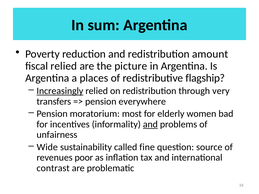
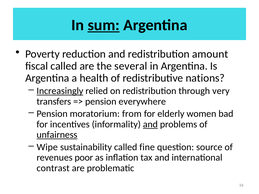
sum underline: none -> present (104, 25)
fiscal relied: relied -> called (64, 66)
picture: picture -> several (131, 66)
places: places -> health (94, 78)
flagship: flagship -> nations (205, 78)
most: most -> from (132, 114)
unfairness underline: none -> present (57, 135)
Wide: Wide -> Wipe (47, 147)
